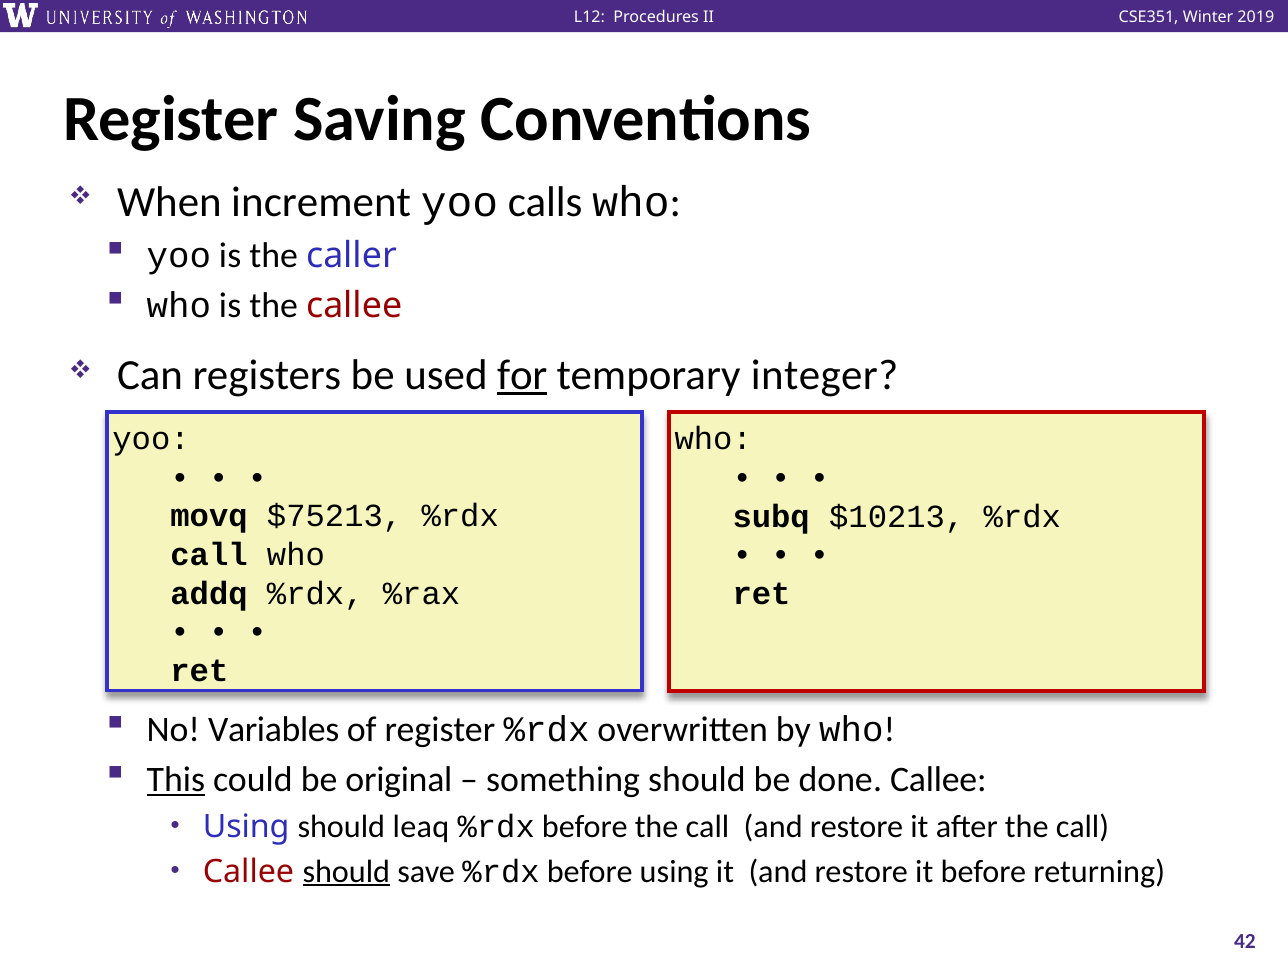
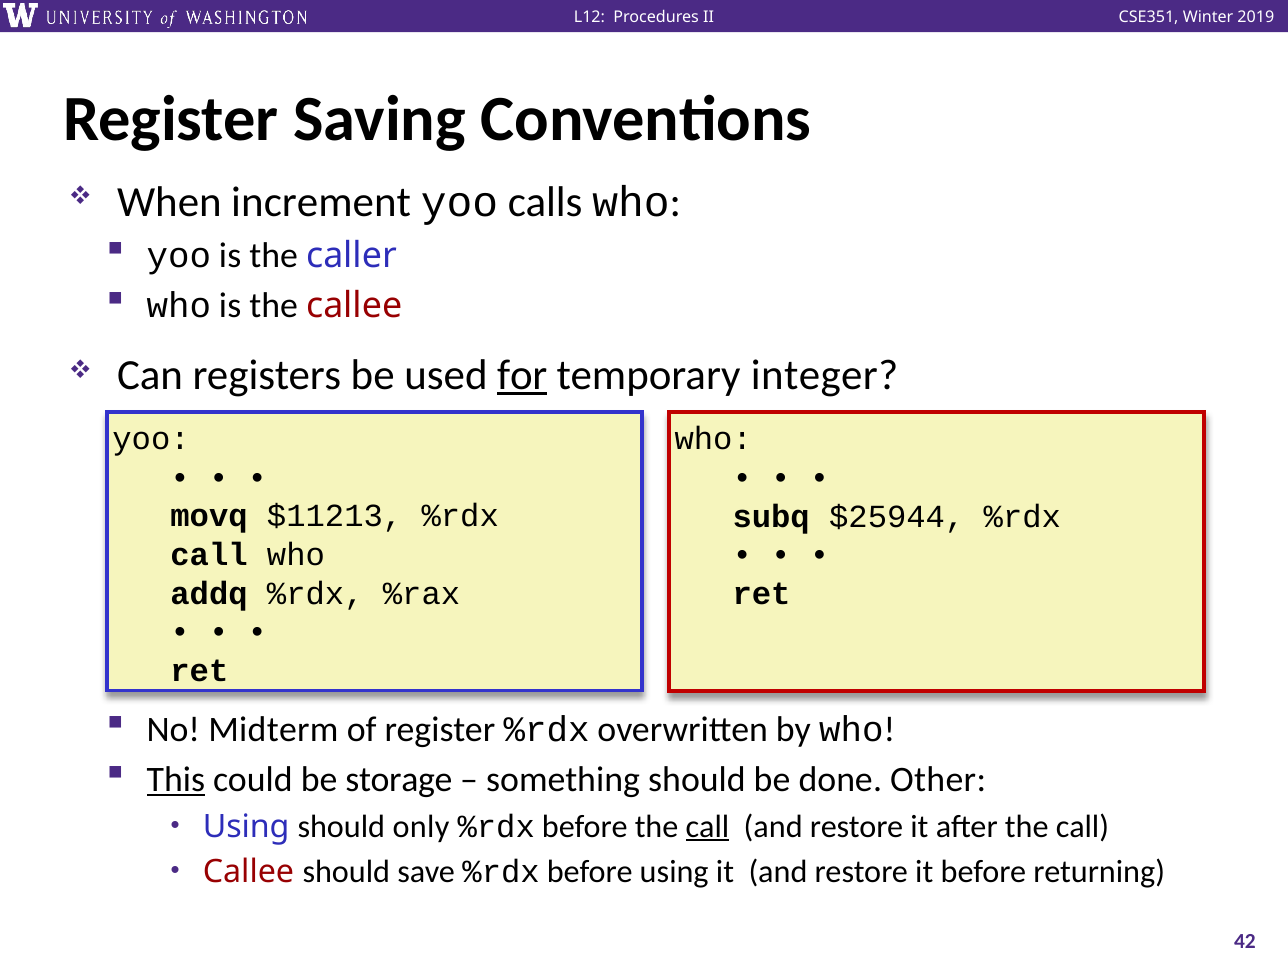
$75213: $75213 -> $11213 (335, 516)
$10213: $10213 -> $25944 (897, 516)
Variables: Variables -> Midterm (273, 729)
original: original -> storage (399, 779)
done Callee: Callee -> Other (938, 779)
leaq: leaq -> only (421, 826)
call underline: none -> present (707, 826)
should underline: present -> none (346, 872)
